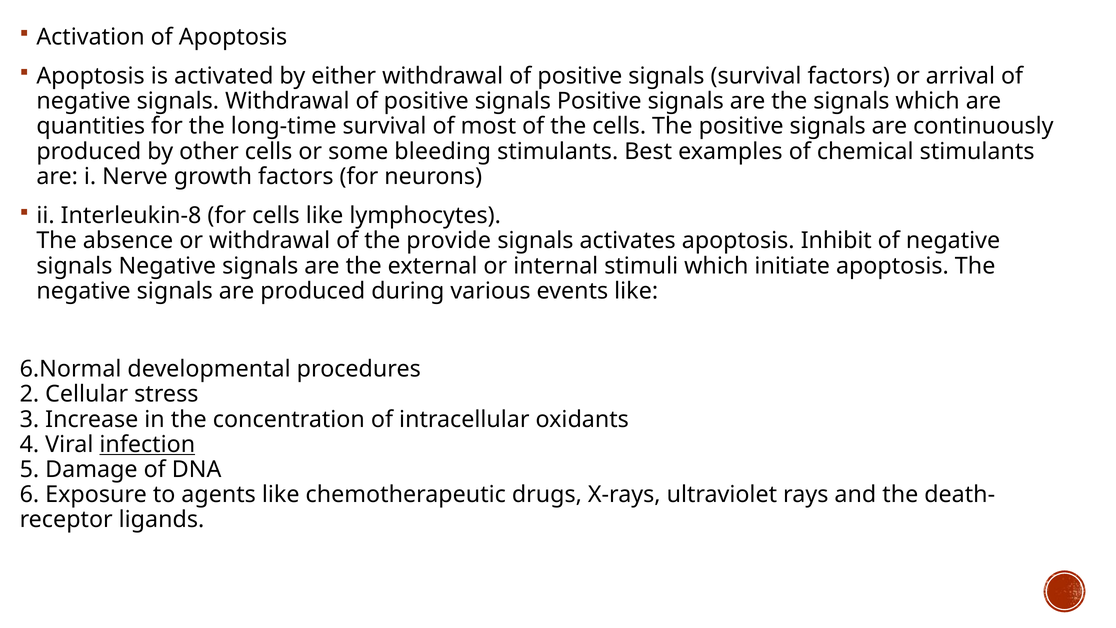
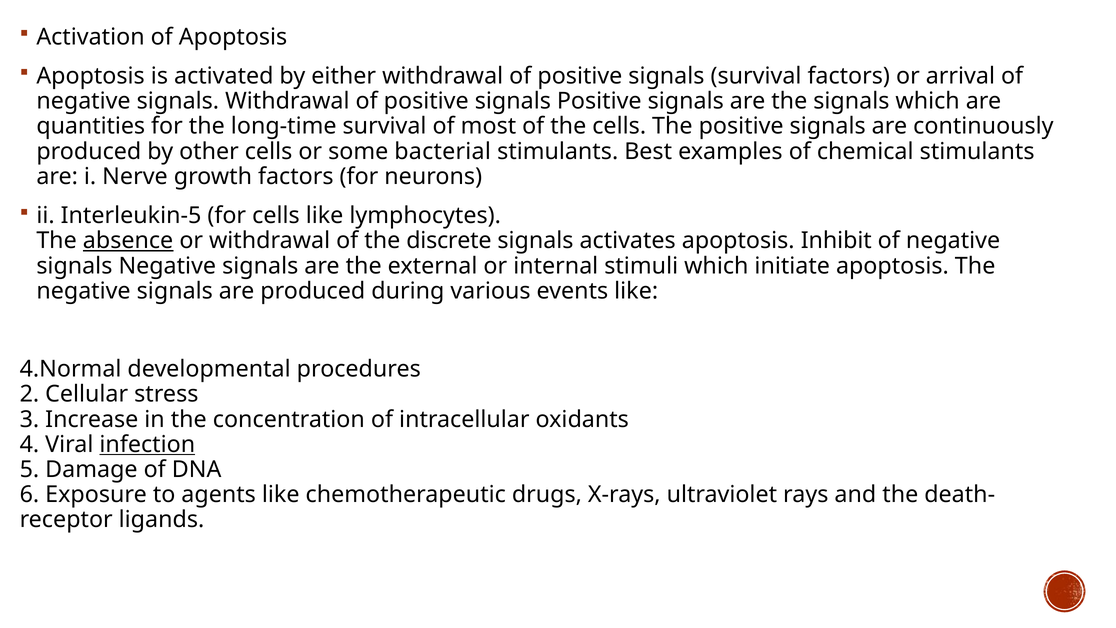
bleeding: bleeding -> bacterial (443, 151)
Interleukin-8: Interleukin-8 -> Interleukin-5 (131, 216)
absence underline: none -> present (128, 241)
provide: provide -> discrete (449, 241)
6.Normal: 6.Normal -> 4.Normal (71, 369)
